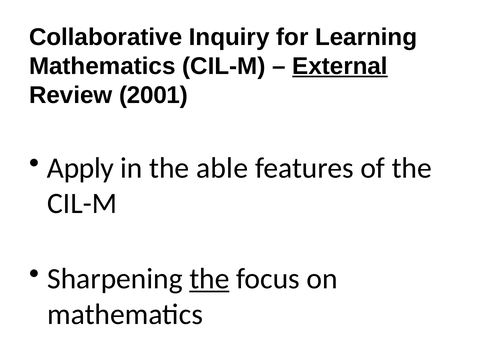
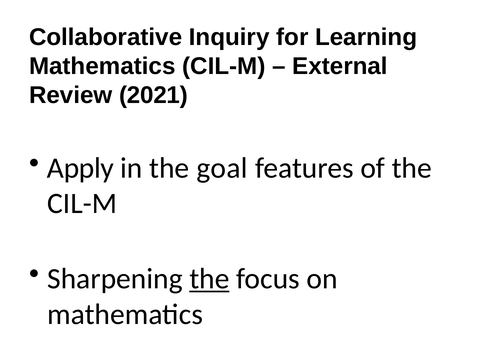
External underline: present -> none (340, 66)
2001: 2001 -> 2021 (153, 95)
able: able -> goal (222, 168)
